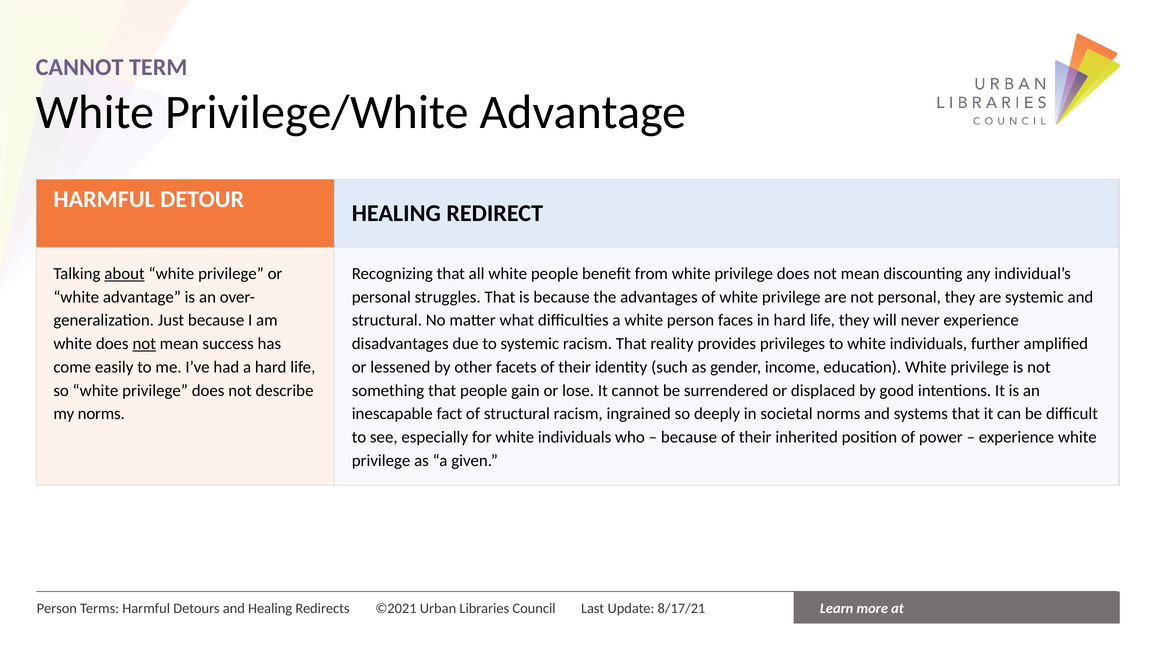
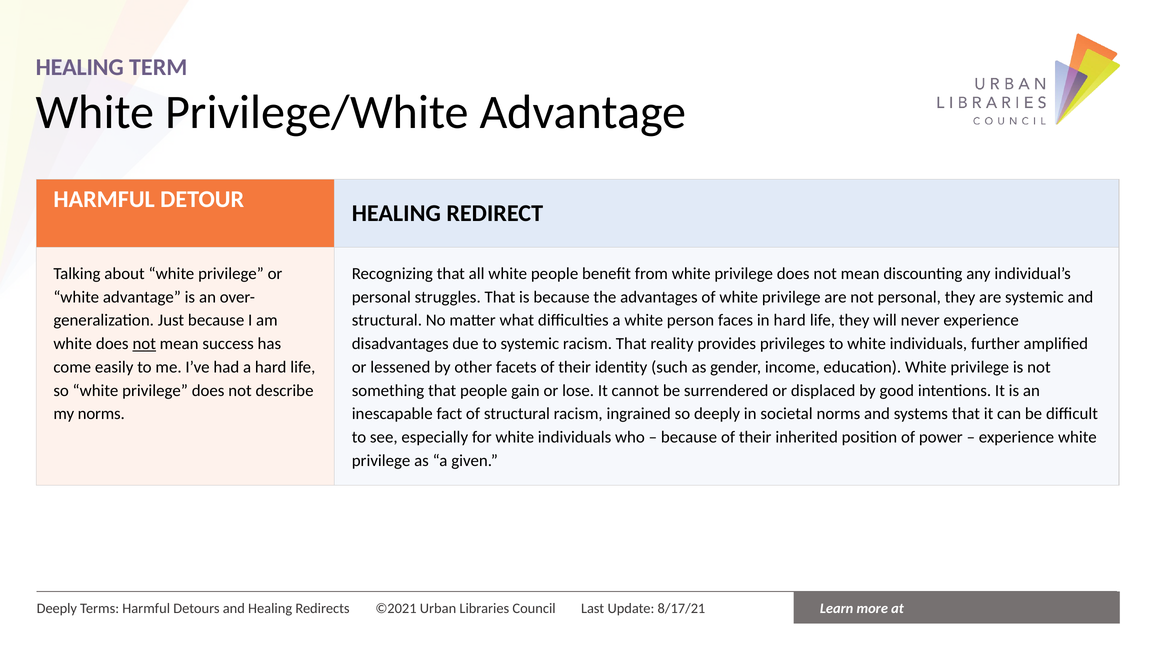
CANNOT: CANNOT -> HEALING (80, 67)
about underline: present -> none (125, 274)
Person: Person -> Deeply (57, 609)
